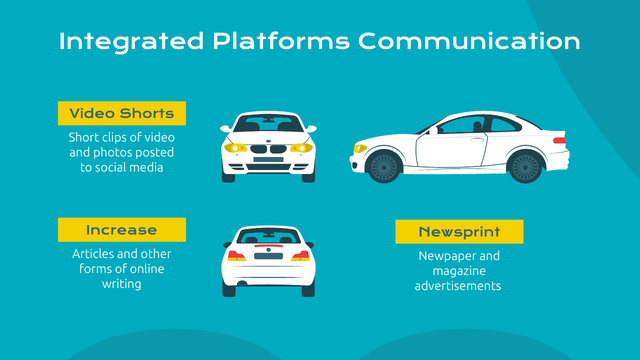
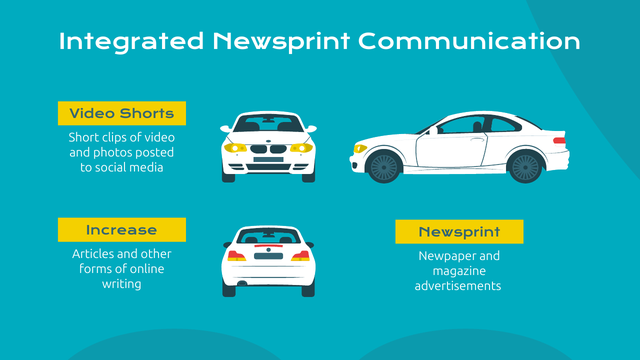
Integrated Platforms: Platforms -> Newsprint (281, 42)
